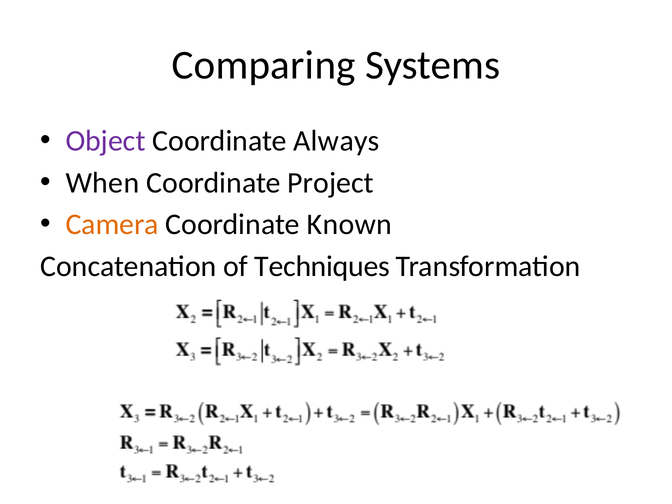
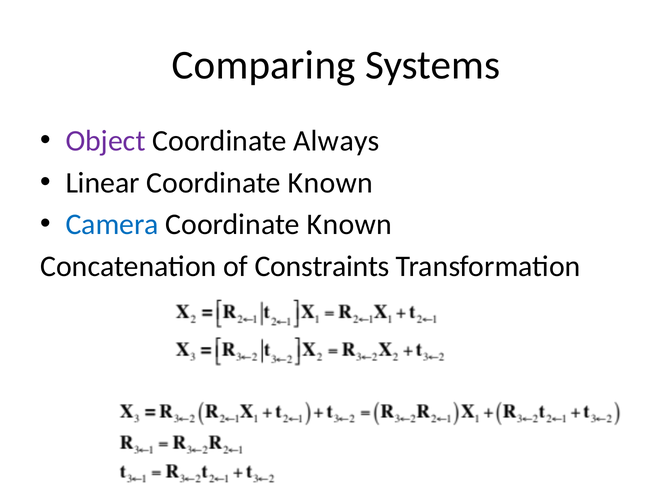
When: When -> Linear (103, 183)
Project: Project -> Known (330, 183)
Camera colour: orange -> blue (112, 225)
Techniques: Techniques -> Constraints (322, 266)
